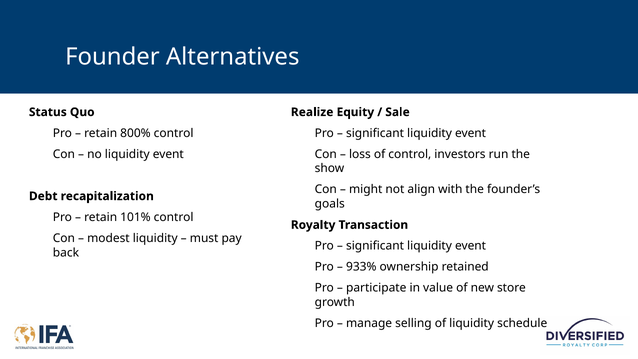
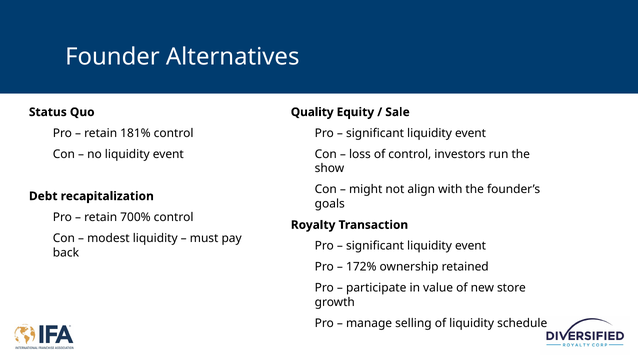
Realize: Realize -> Quality (312, 112)
800%: 800% -> 181% (135, 133)
101%: 101% -> 700% (135, 217)
933%: 933% -> 172% (361, 267)
